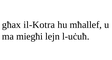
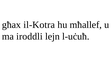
miegħi: miegħi -> iroddli (29, 37)
